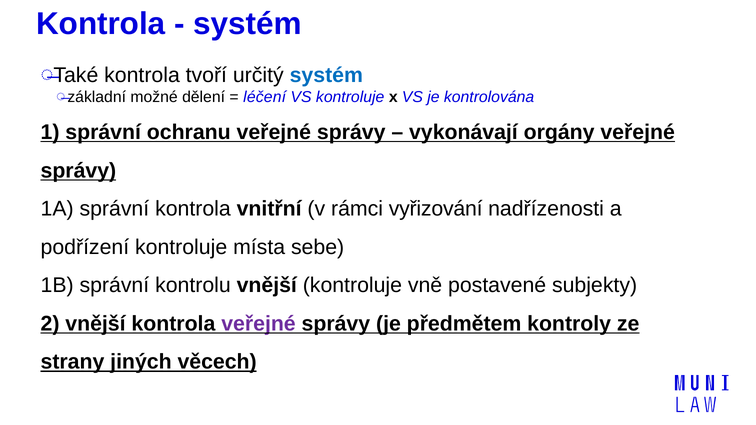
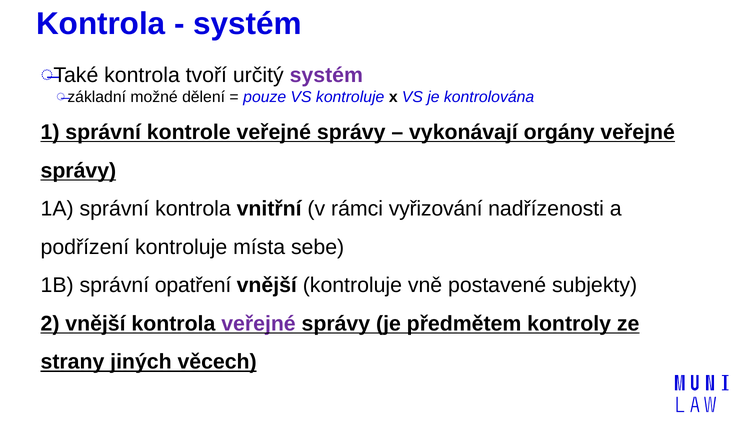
systém colour: blue -> purple (326, 75)
léčení: léčení -> pouze (265, 97)
ochranu: ochranu -> kontrole (189, 132)
kontrolu: kontrolu -> opatření (193, 286)
